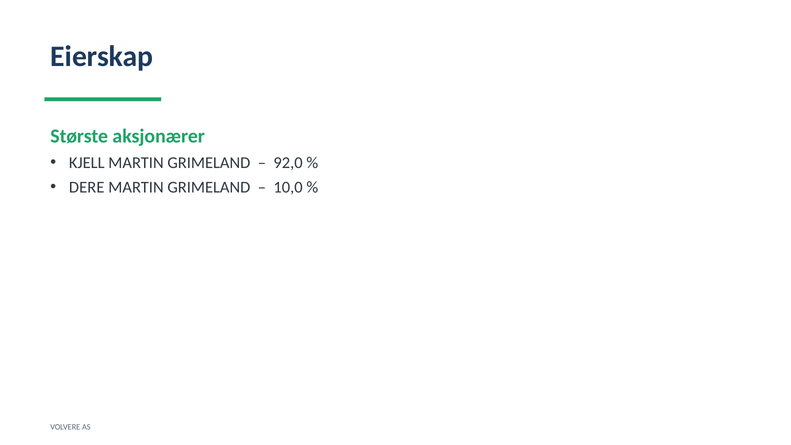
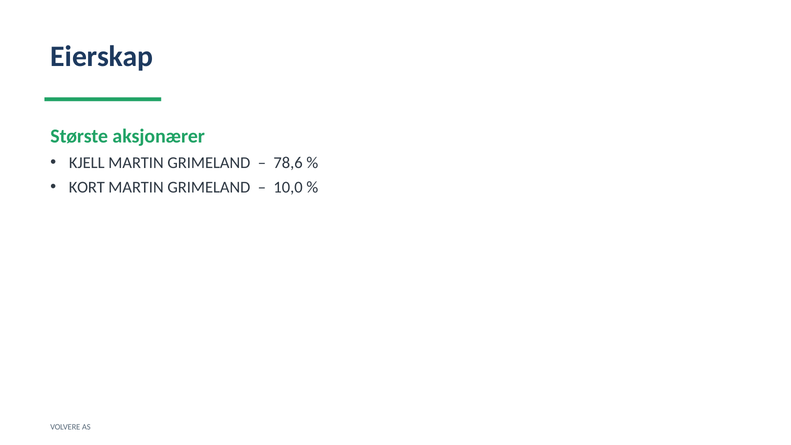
92,0: 92,0 -> 78,6 (288, 163)
DERE: DERE -> KORT (87, 187)
